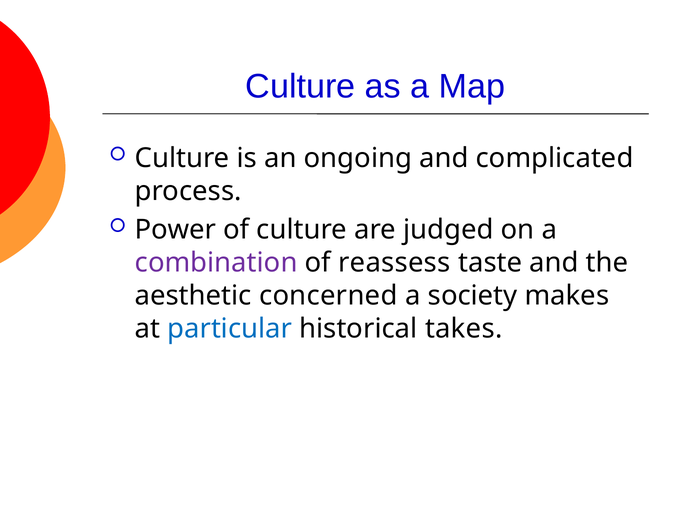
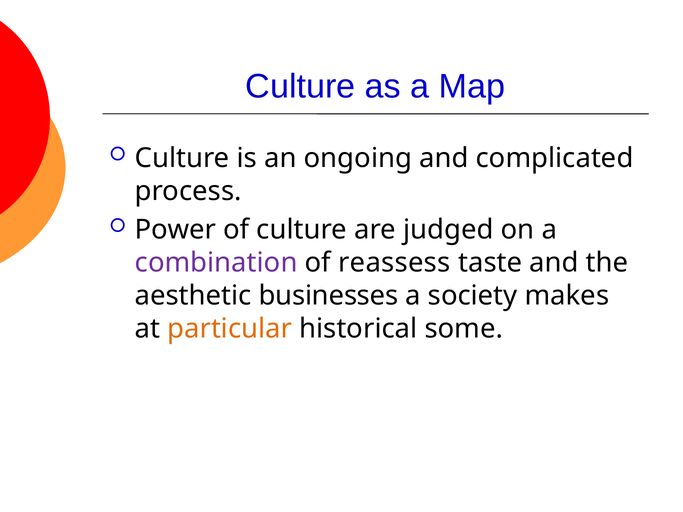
concerned: concerned -> businesses (329, 296)
particular colour: blue -> orange (230, 329)
takes: takes -> some (464, 329)
